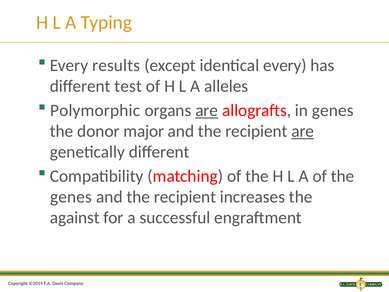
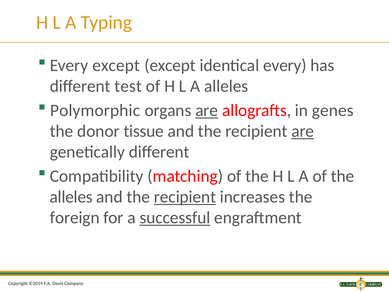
Every results: results -> except (116, 65)
major: major -> tissue (144, 131)
genes: genes -> alleles (71, 197)
recipient underline: none -> present (185, 197)
against: against -> foreign (75, 218)
successful underline: none -> present (175, 218)
